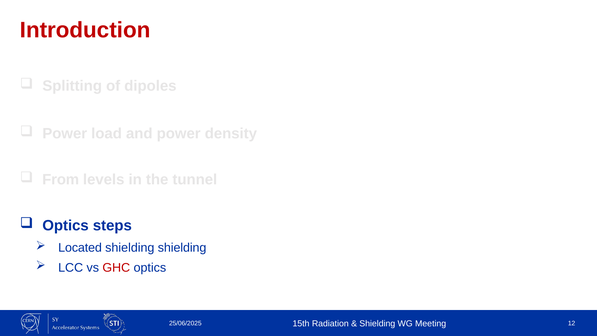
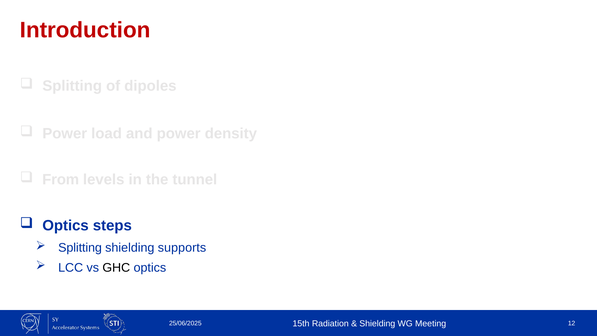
Located: Located -> Splitting (80, 248)
shielding shielding: shielding -> supports (182, 248)
GHC colour: red -> black (116, 267)
